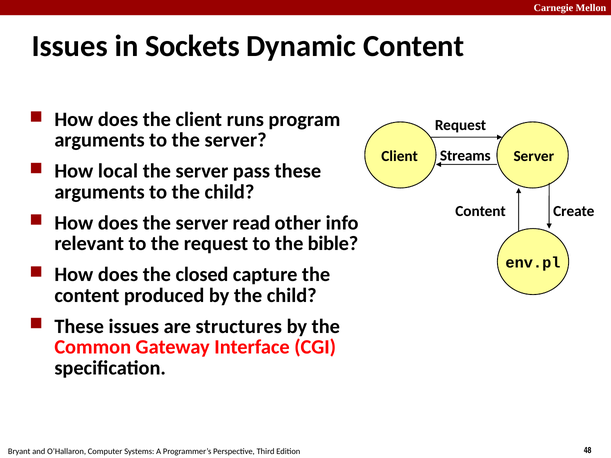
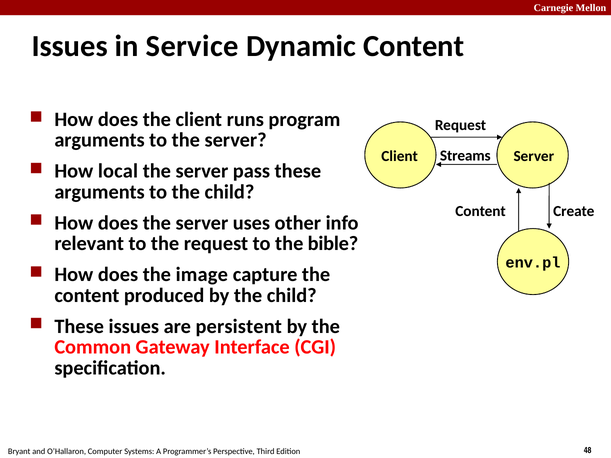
Sockets: Sockets -> Service (192, 46)
read: read -> uses (251, 223)
closed: closed -> image (202, 275)
structures: structures -> persistent (239, 327)
